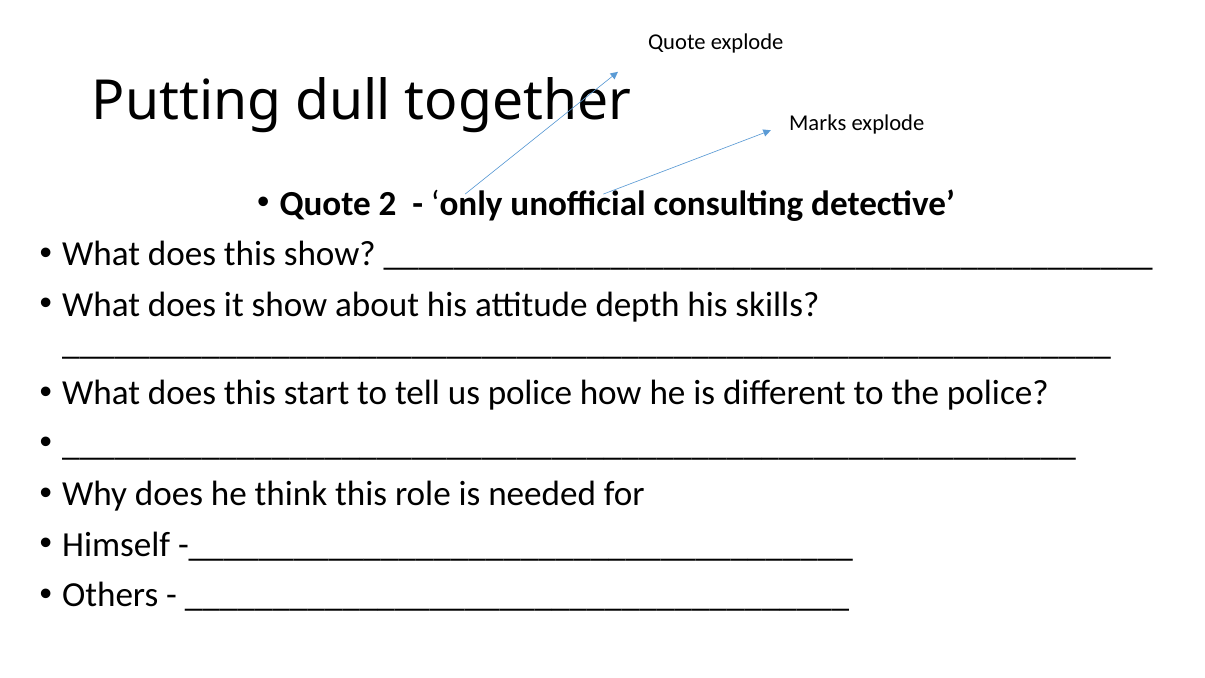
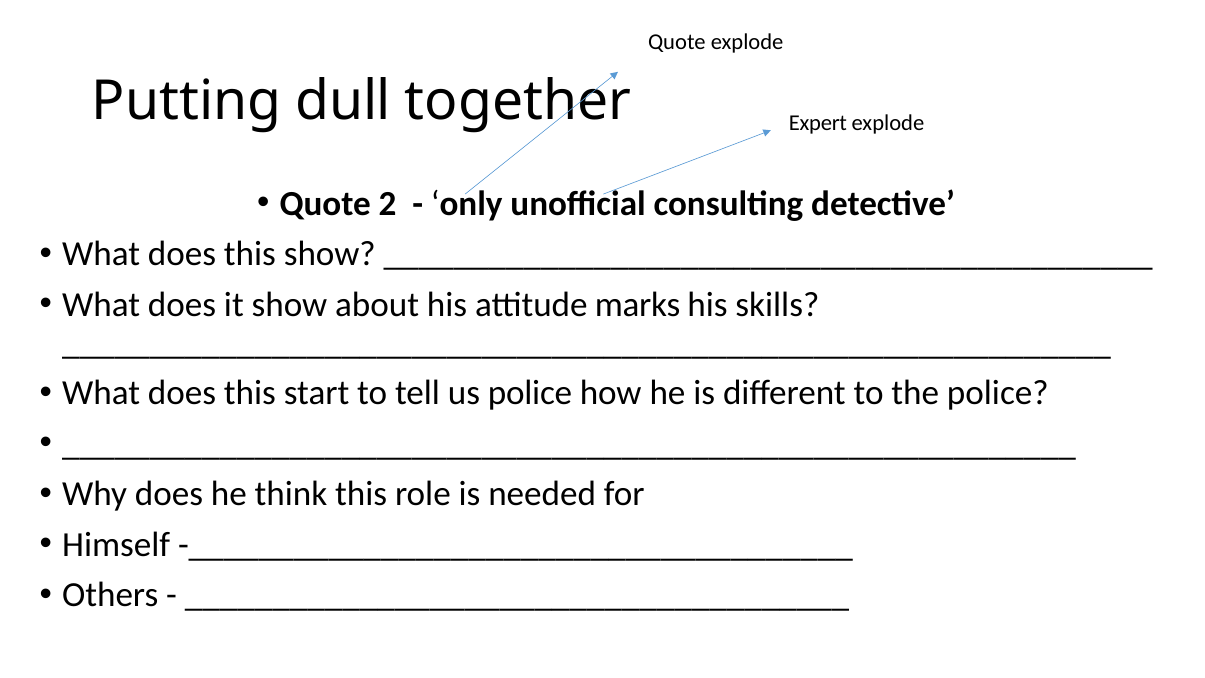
Marks: Marks -> Expert (818, 123)
depth: depth -> marks (638, 305)
